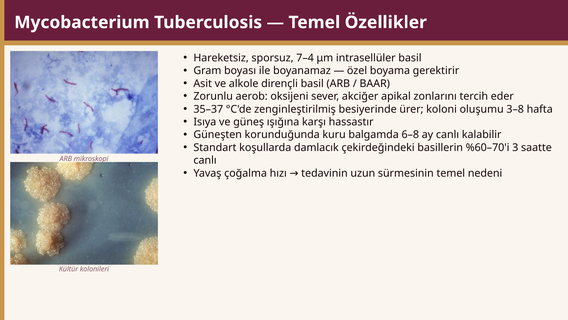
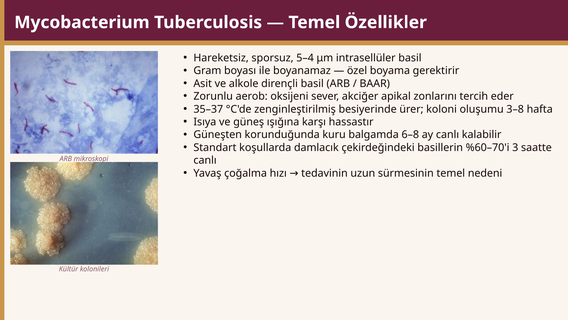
7–4: 7–4 -> 5–4 (305, 58)
